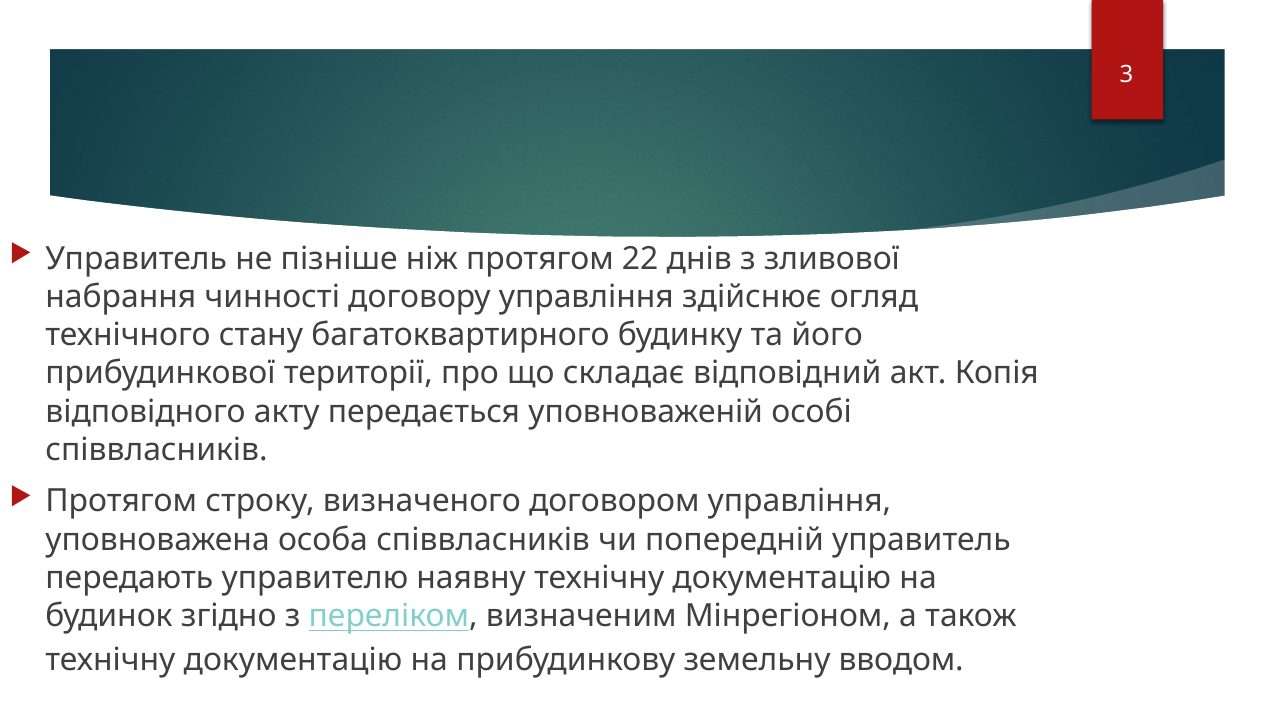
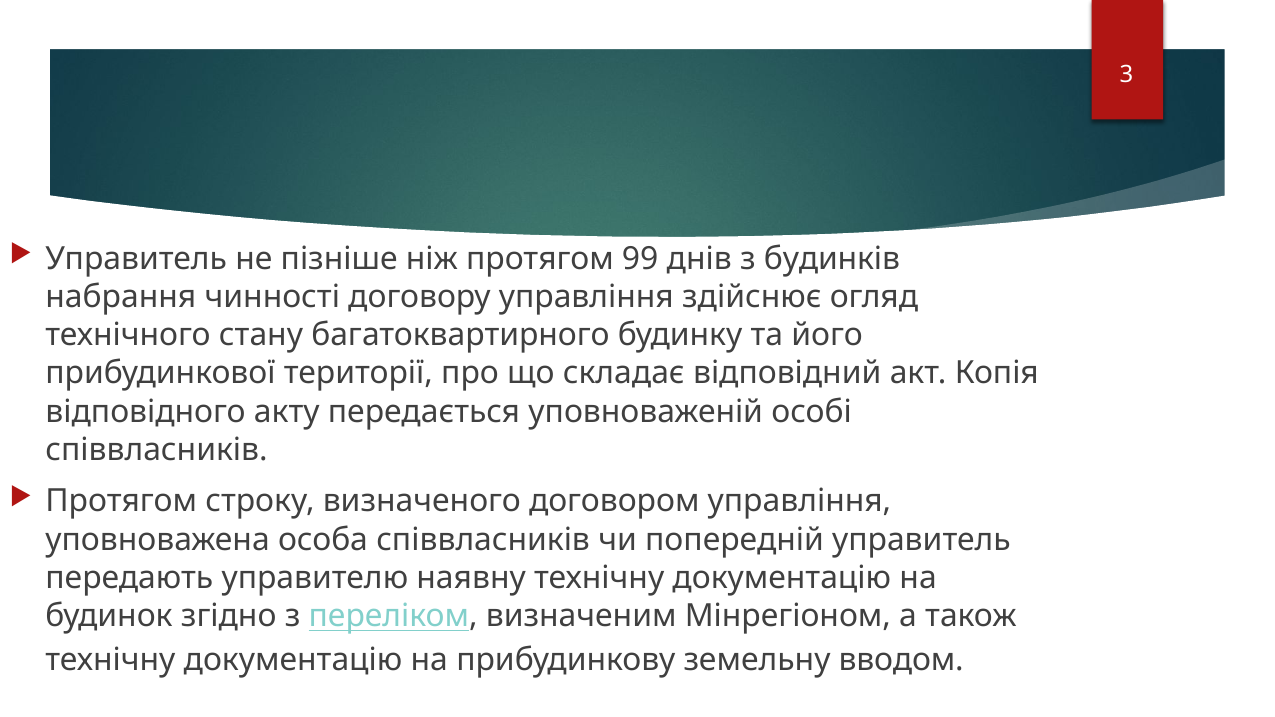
22: 22 -> 99 (640, 259)
зливової: зливової -> будинків (832, 259)
